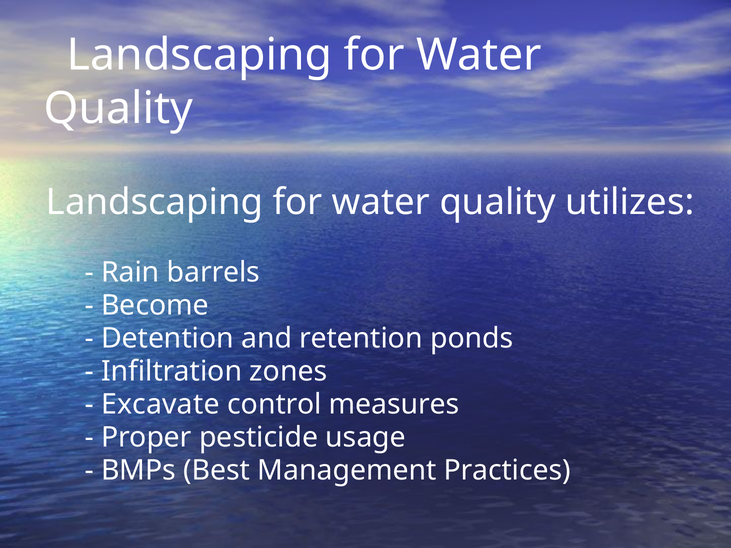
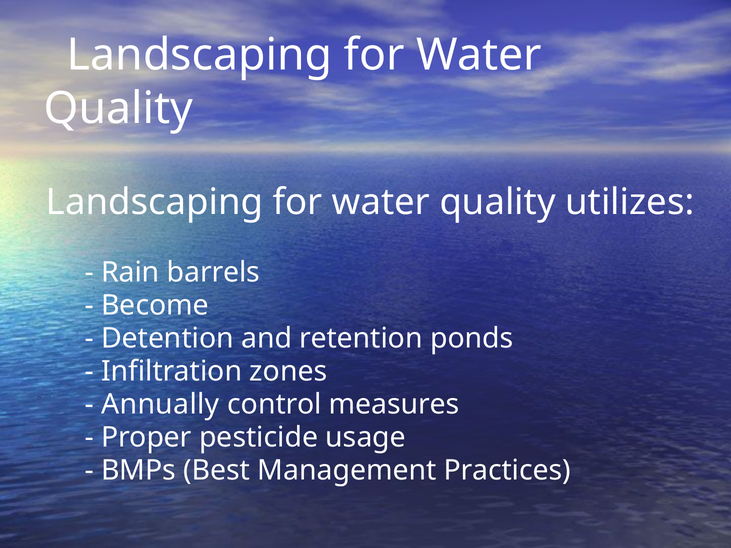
Excavate: Excavate -> Annually (160, 405)
